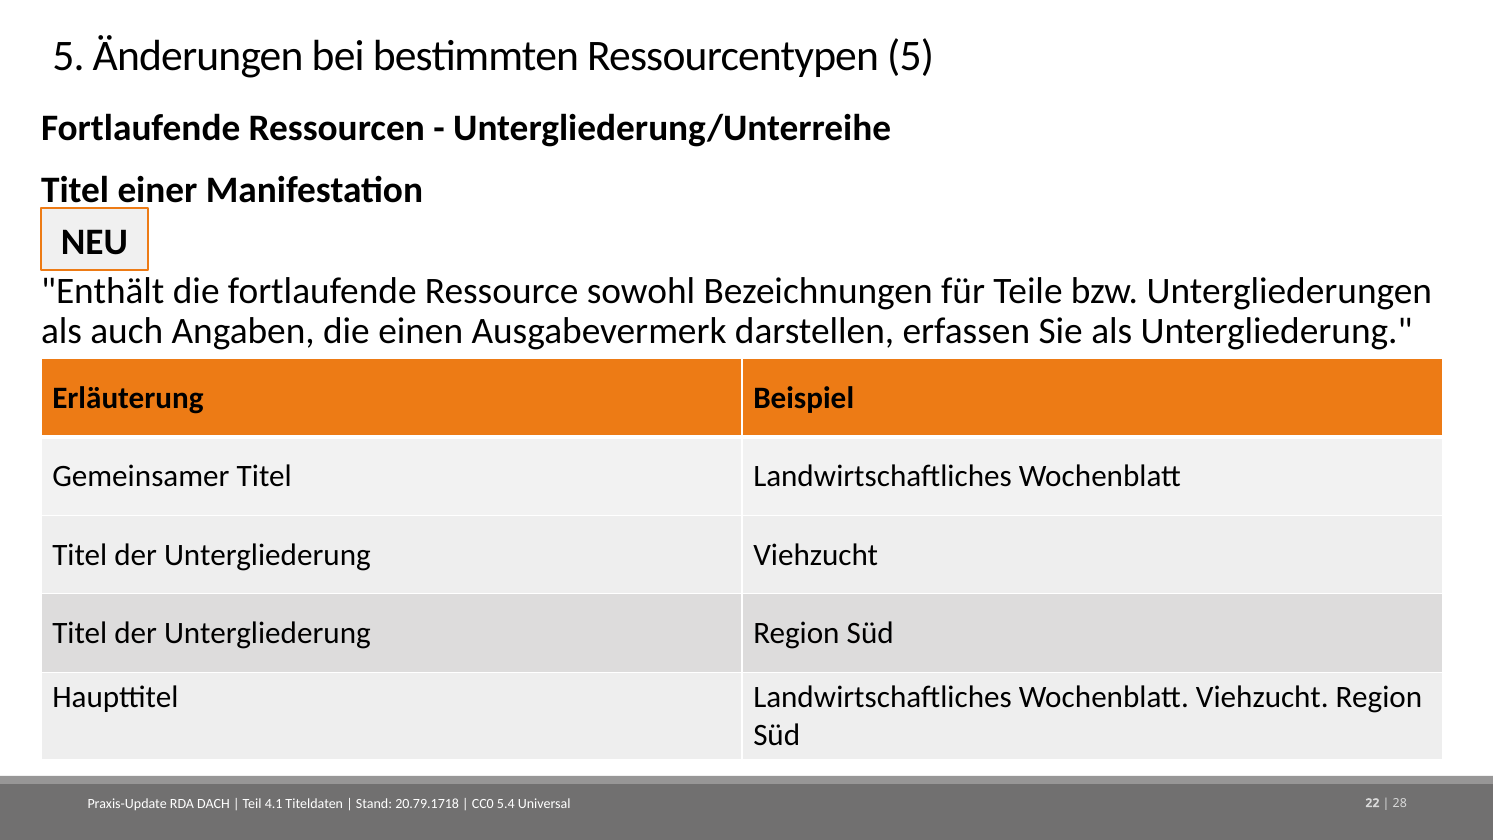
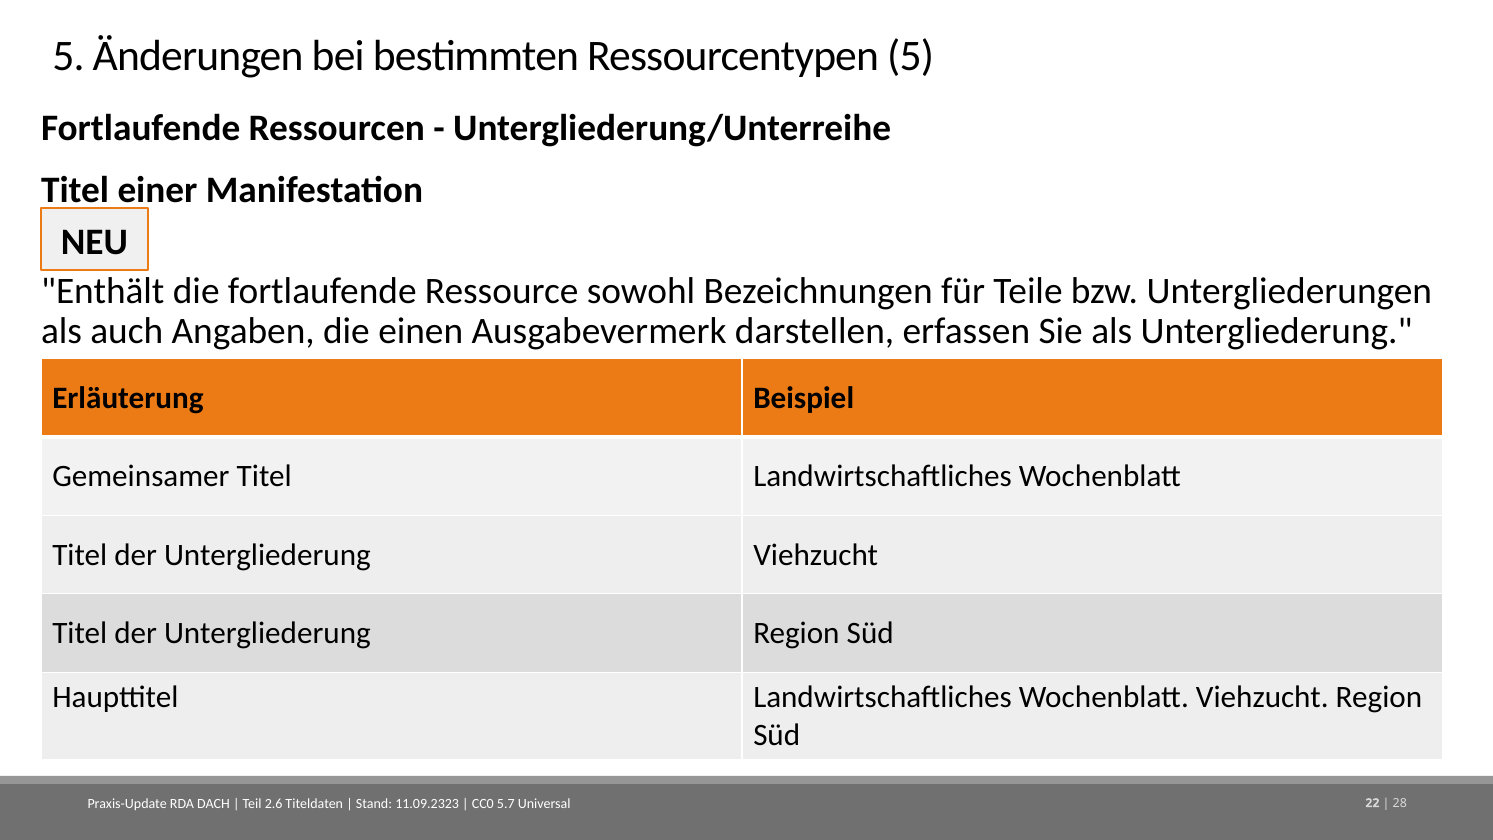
4.1: 4.1 -> 2.6 (274, 804)
20.79.1718: 20.79.1718 -> 11.09.2323 (427, 804)
5.4: 5.4 -> 5.7 (506, 804)
